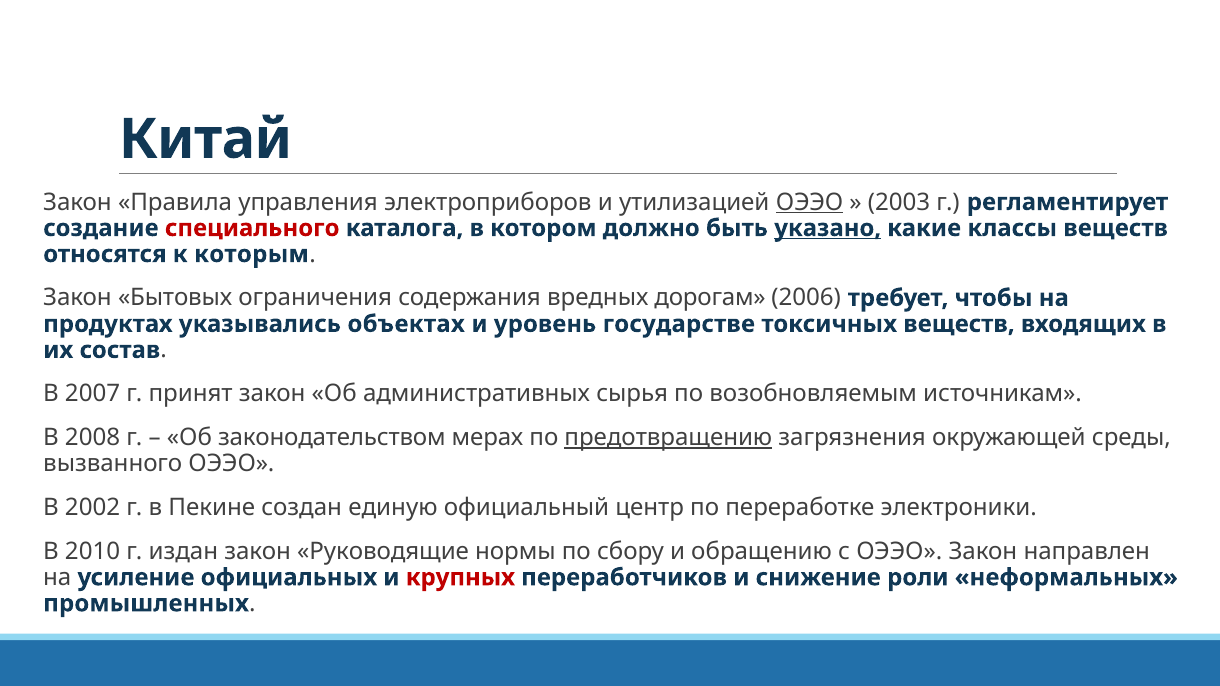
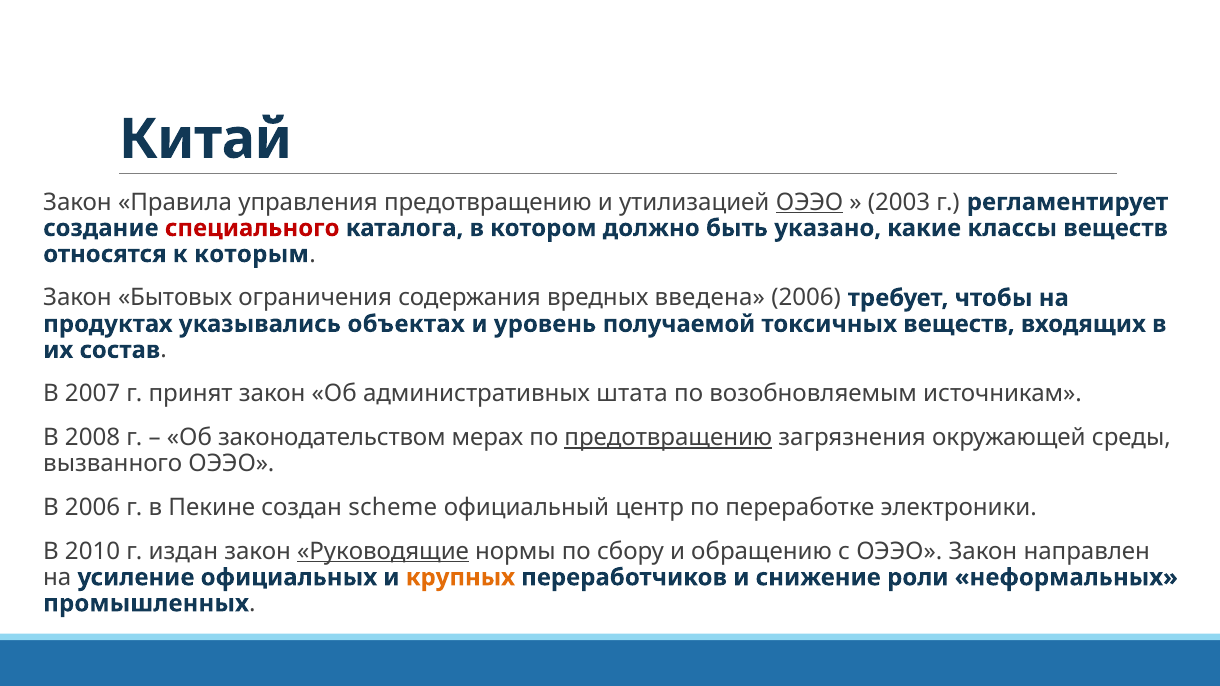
управления электроприборов: электроприборов -> предотвращению (488, 202)
указано underline: present -> none (828, 228)
дорогам: дорогам -> введена (710, 298)
государстве: государстве -> получаемой (679, 324)
сырья: сырья -> штата (632, 394)
В 2002: 2002 -> 2006 (93, 508)
единую: единую -> scheme (393, 508)
Руководящие underline: none -> present (383, 552)
крупных colour: red -> orange (460, 578)
